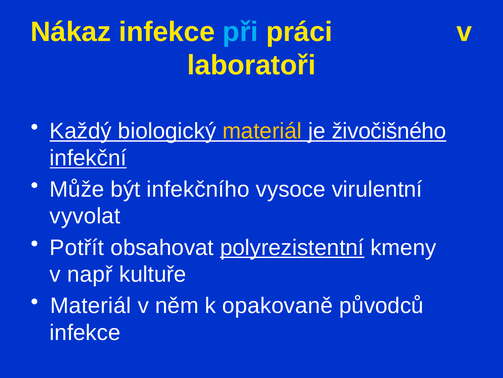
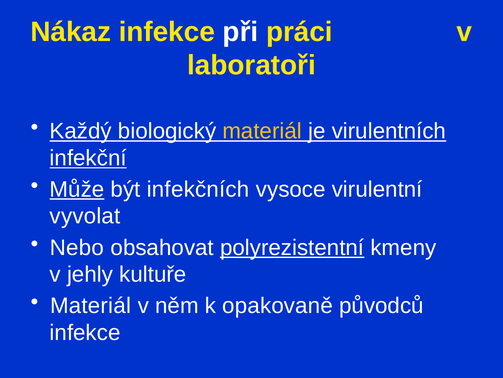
při colour: light blue -> white (240, 32)
živočišného: živočišného -> virulentních (389, 131)
Může underline: none -> present (77, 189)
infekčního: infekčního -> infekčních (198, 189)
Potřít: Potřít -> Nebo (77, 247)
např: např -> jehly (90, 274)
